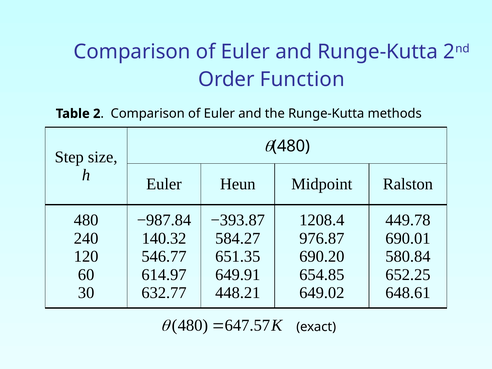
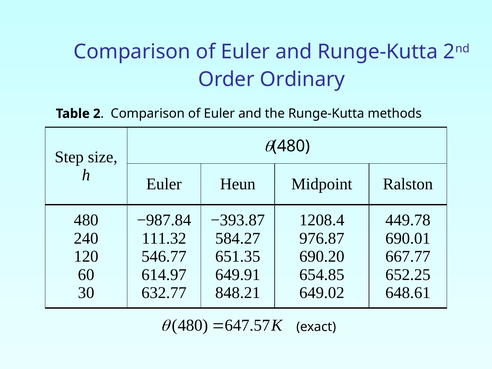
Function: Function -> Ordinary (303, 79)
140.32: 140.32 -> 111.32 (164, 238)
580.84: 580.84 -> 667.77 (408, 256)
448.21: 448.21 -> 848.21 (238, 293)
